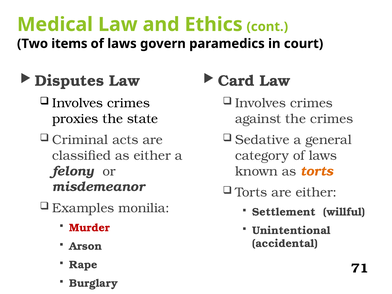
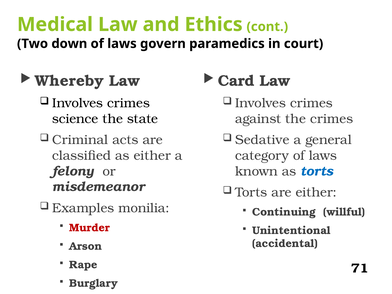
items: items -> down (69, 44)
Disputes: Disputes -> Whereby (69, 81)
proxies: proxies -> science (75, 119)
torts colour: orange -> blue (317, 171)
Settlement: Settlement -> Continuing (284, 212)
